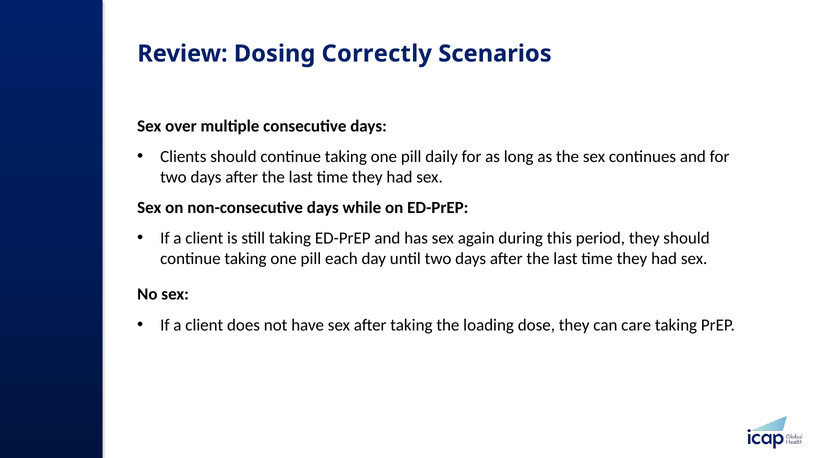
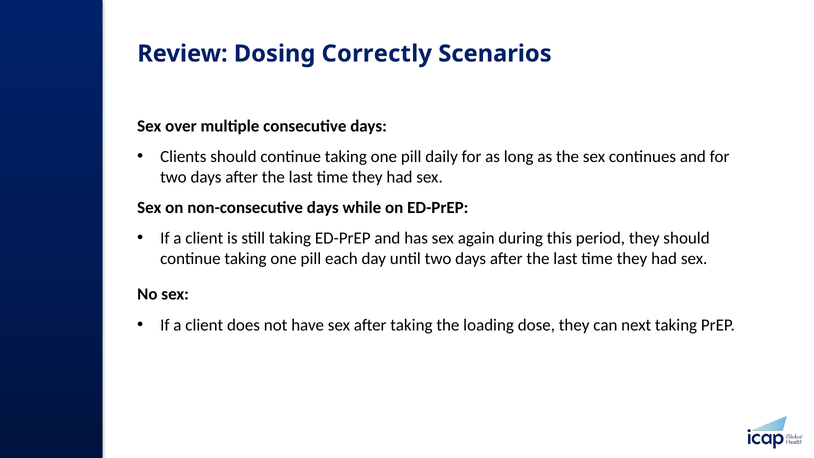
care: care -> next (636, 325)
